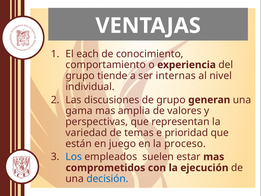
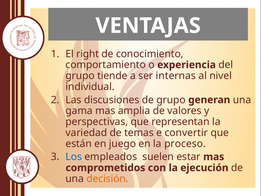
each: each -> right (88, 54)
prioridad: prioridad -> convertir (186, 133)
decisión colour: blue -> orange (107, 179)
